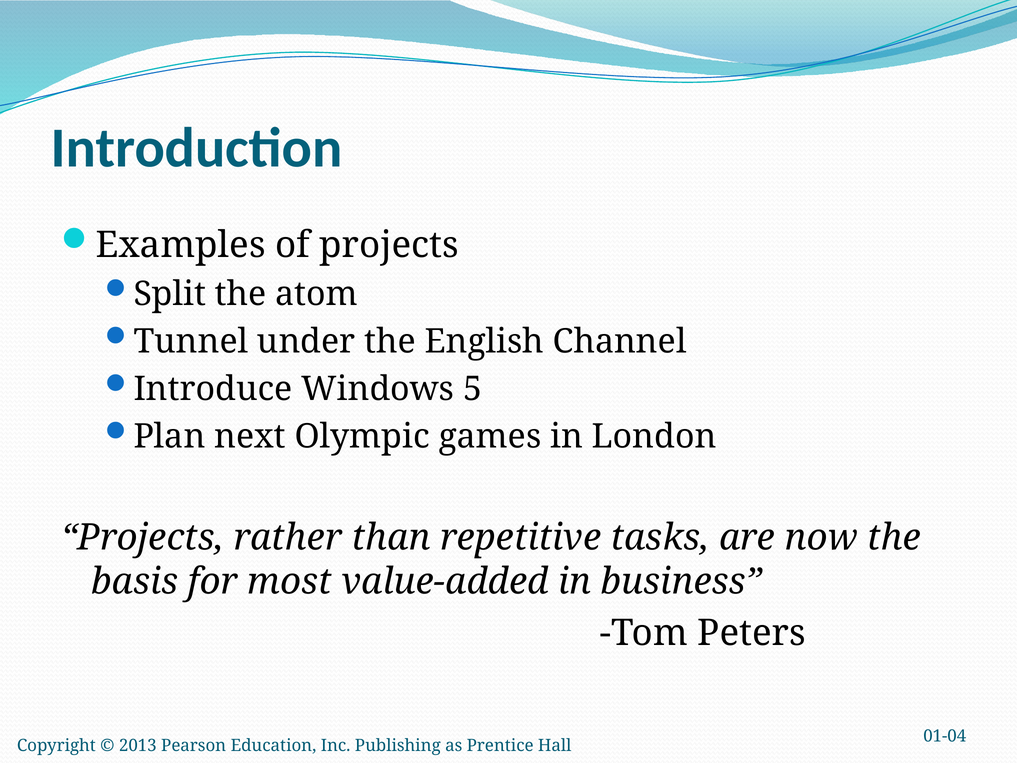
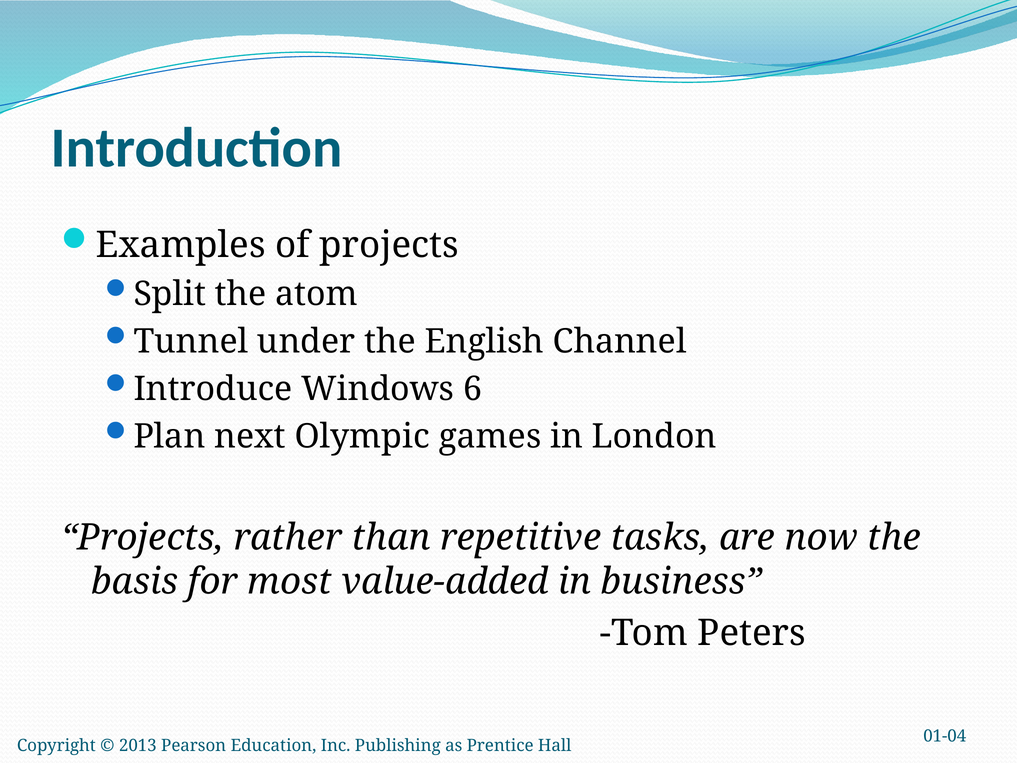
5: 5 -> 6 (473, 389)
